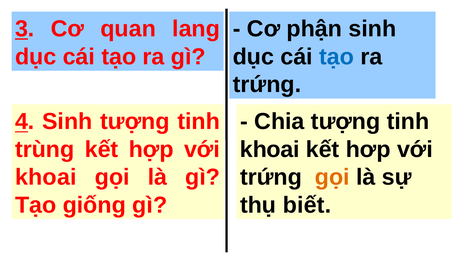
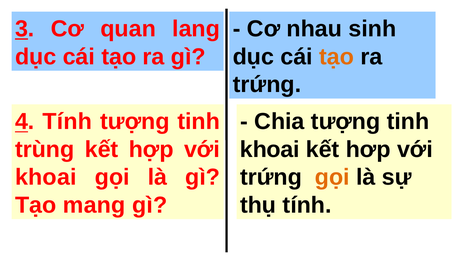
phận: phận -> nhau (314, 29)
tạo colour: blue -> orange (337, 57)
4 Sinh: Sinh -> Tính (67, 122)
giống: giống -> mang (94, 205)
thụ biết: biết -> tính (307, 205)
